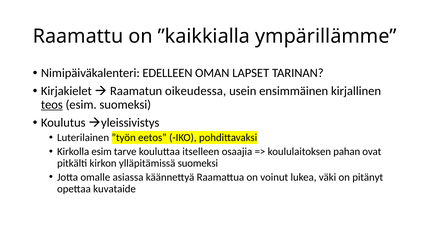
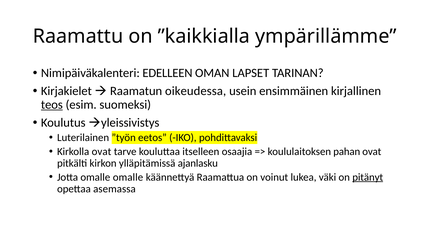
Kirkolla esim: esim -> ovat (101, 151)
ylläpitämissä suomeksi: suomeksi -> ajanlasku (198, 163)
omalle asiassa: asiassa -> omalle (128, 177)
pitänyt underline: none -> present (368, 177)
kuvataide: kuvataide -> asemassa (114, 188)
